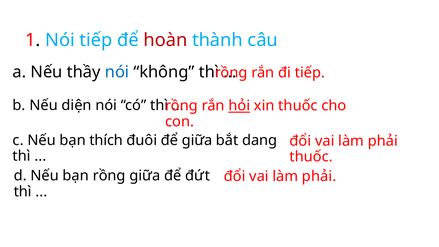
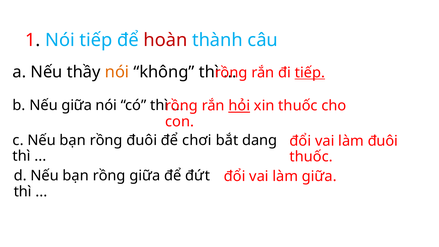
nói colour: blue -> orange (117, 72)
tiếp underline: none -> present (310, 73)
Nếu diện: diện -> giữa (77, 105)
c Nếu bạn thích: thích -> rồng (106, 140)
để giữa: giữa -> chơi (197, 140)
phải: phải -> đuôi (383, 141)
phải: phải -> giữa (319, 176)
